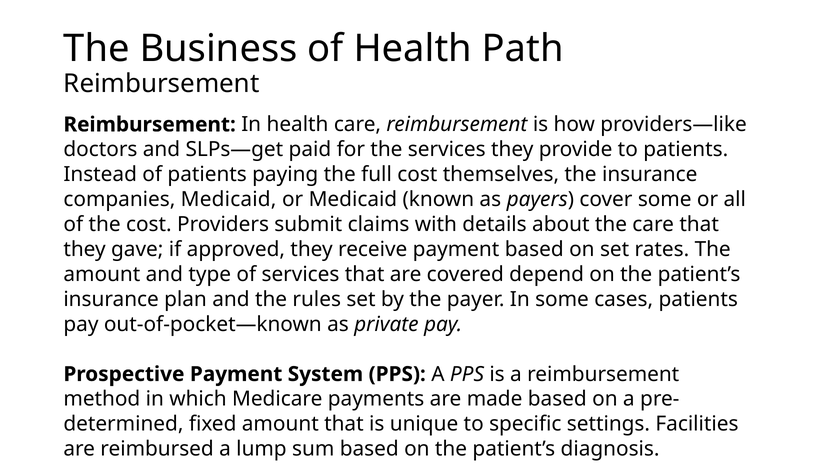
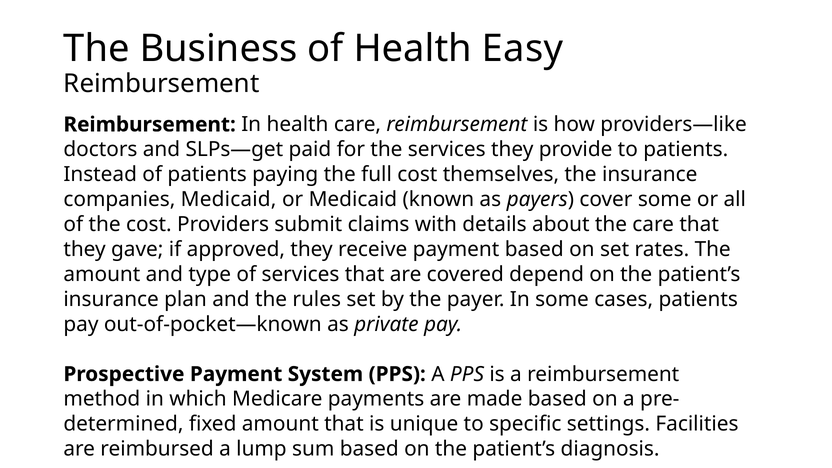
Path: Path -> Easy (523, 49)
